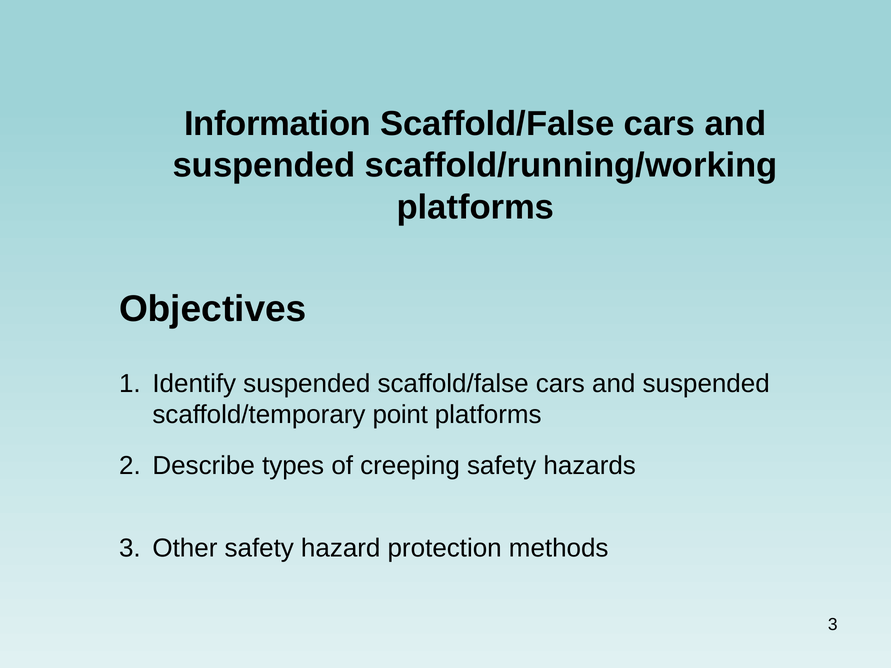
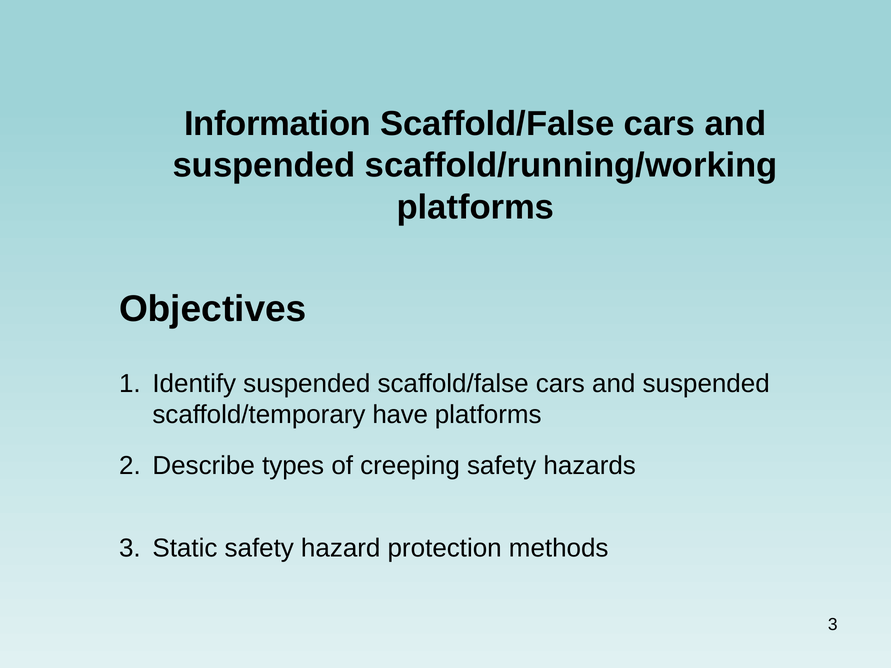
point: point -> have (400, 415)
Other: Other -> Static (185, 548)
